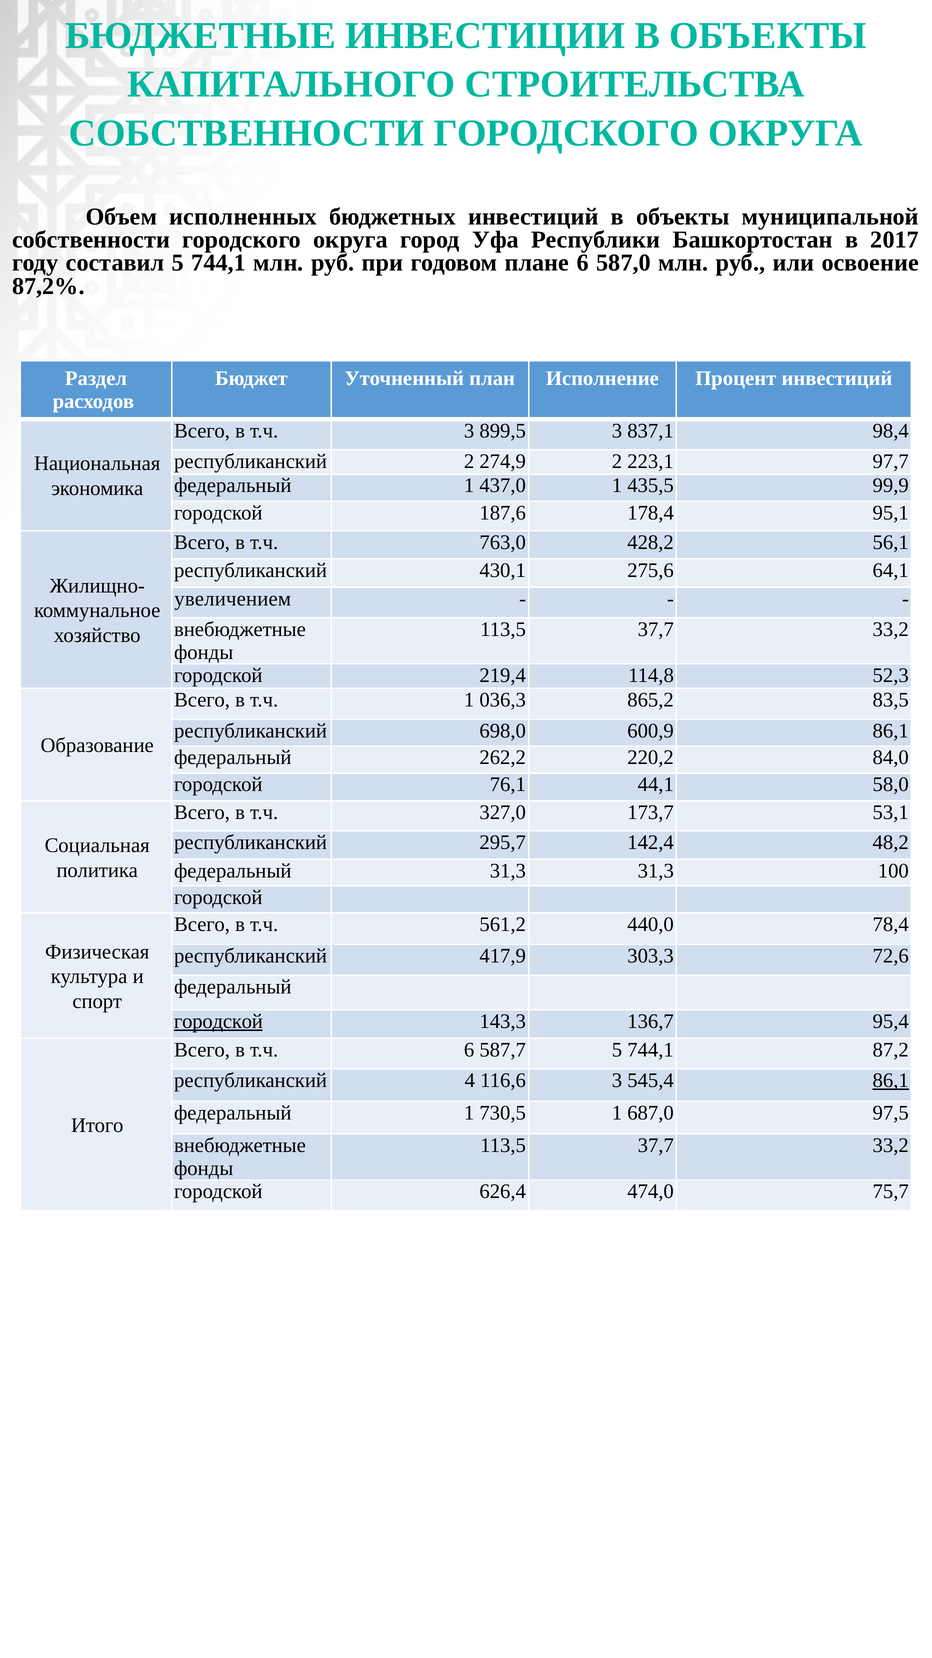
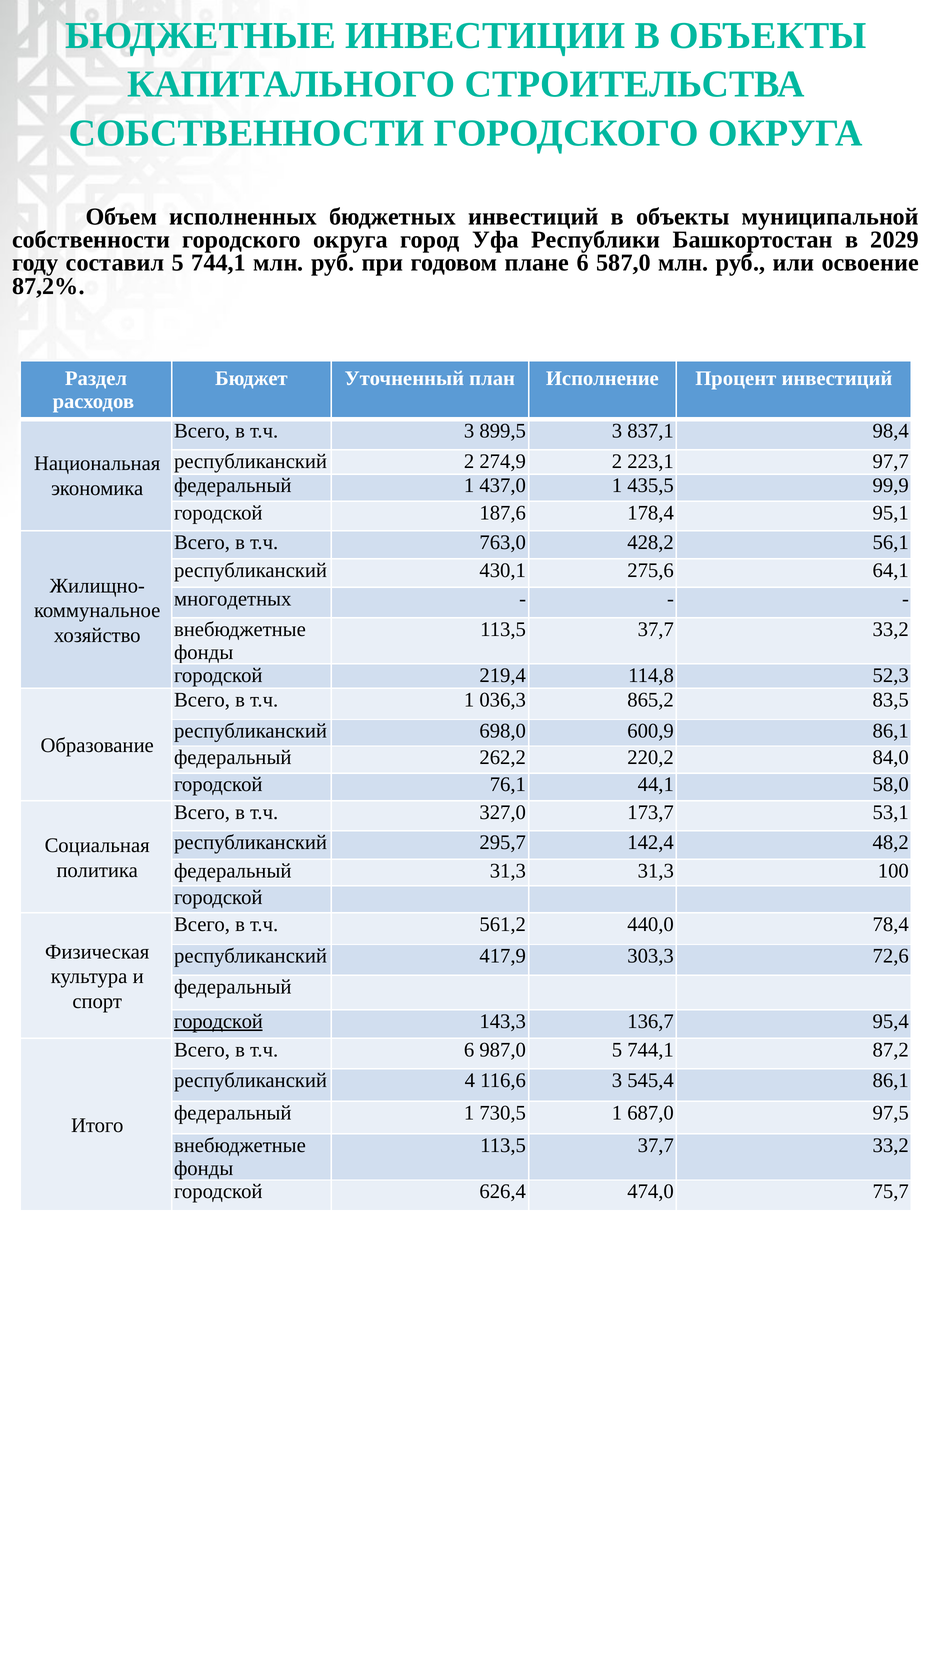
2017: 2017 -> 2029 (895, 240)
увеличением: увеличением -> многодетных (233, 599)
587,7: 587,7 -> 987,0 (503, 1049)
86,1 underline: present -> none (891, 1080)
